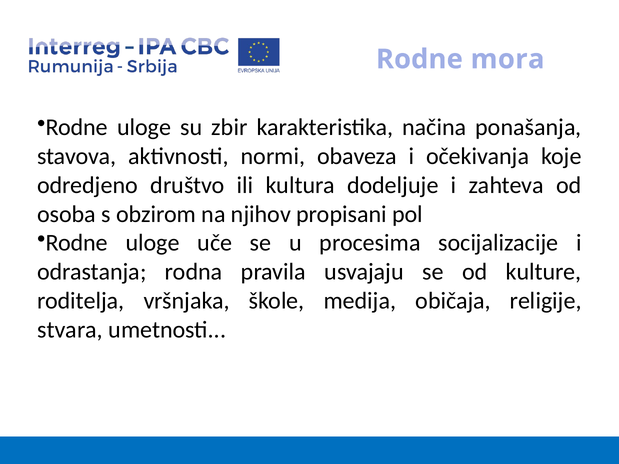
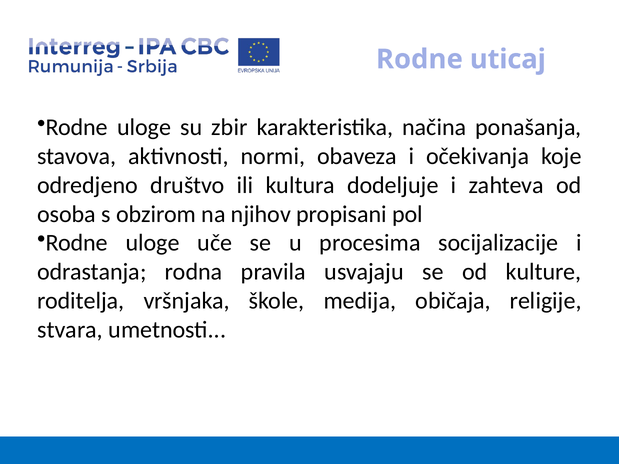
mora: mora -> uticaj (508, 59)
